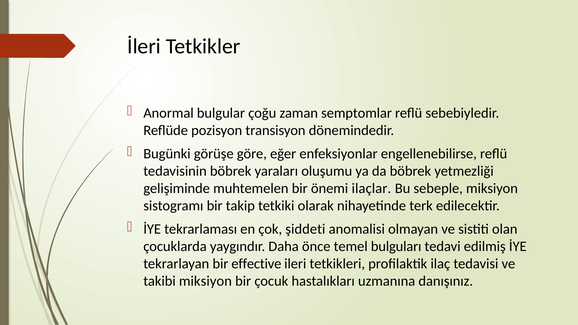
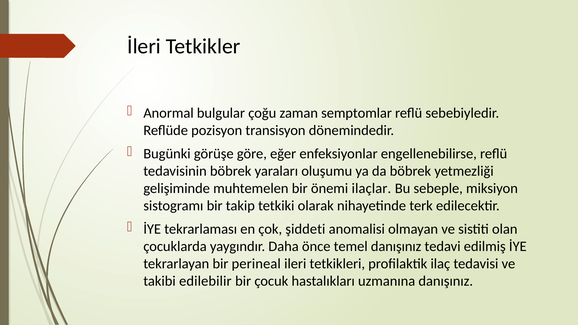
temel bulguları: bulguları -> danışınız (396, 246)
effective: effective -> perineal (256, 264)
takibi miksiyon: miksiyon -> edilebilir (205, 281)
